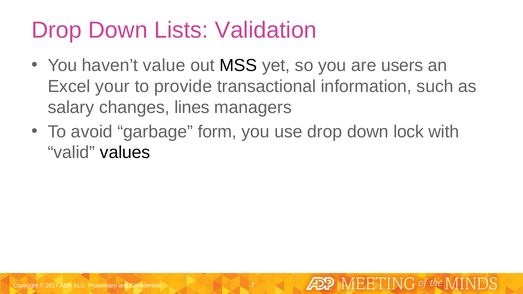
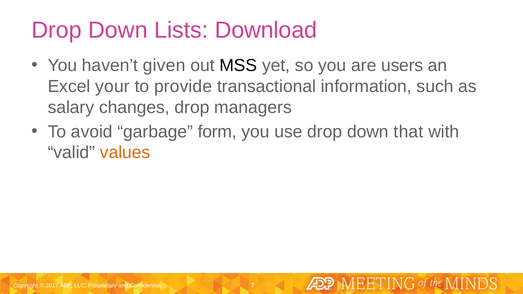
Validation: Validation -> Download (266, 30)
value: value -> given (164, 66)
changes lines: lines -> drop (192, 107)
lock: lock -> that (408, 132)
values colour: black -> orange (125, 153)
